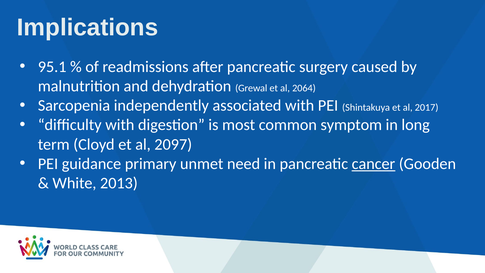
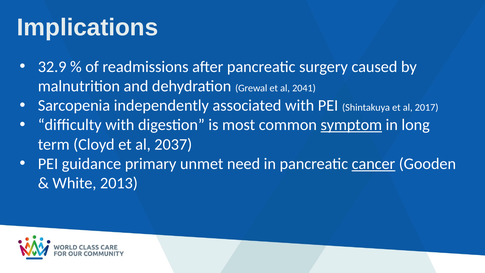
95.1: 95.1 -> 32.9 (52, 67)
2064: 2064 -> 2041 (304, 88)
symptom underline: none -> present (351, 125)
2097: 2097 -> 2037 (173, 144)
